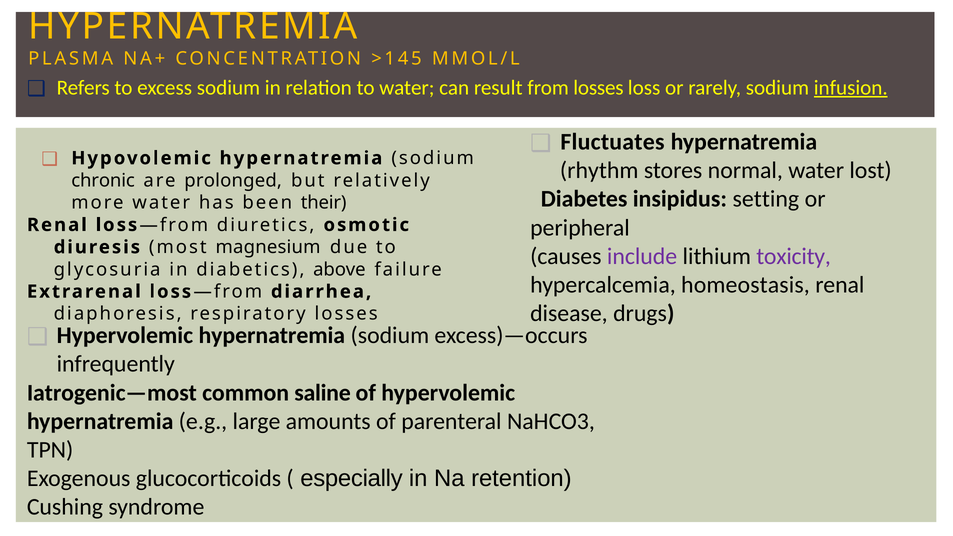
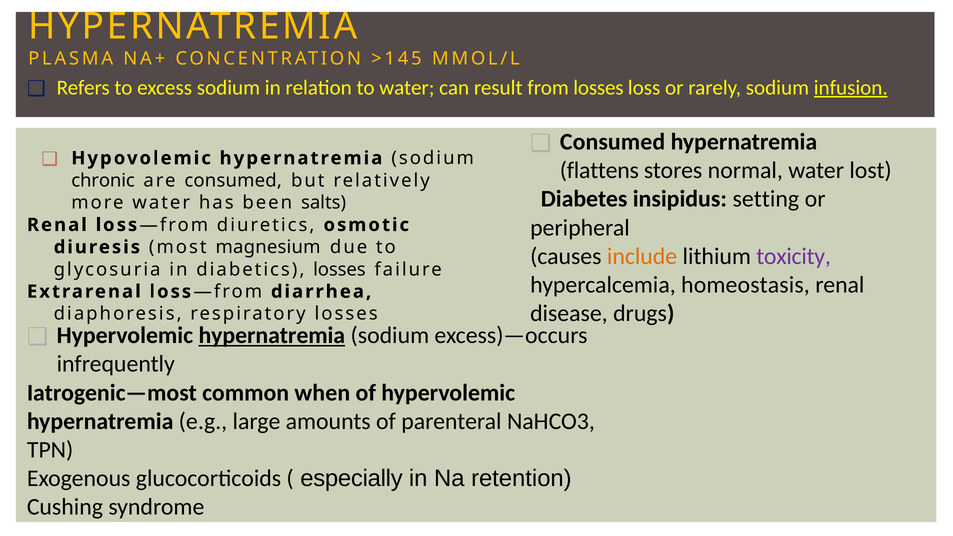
Fluctuates: Fluctuates -> Consumed (613, 142)
rhythm: rhythm -> flattens (599, 171)
are prolonged: prolonged -> consumed (233, 180)
their: their -> salts (324, 203)
include colour: purple -> orange (642, 256)
diabetics above: above -> losses (339, 269)
hypernatremia underline: none -> present (272, 336)
saline: saline -> when (322, 393)
